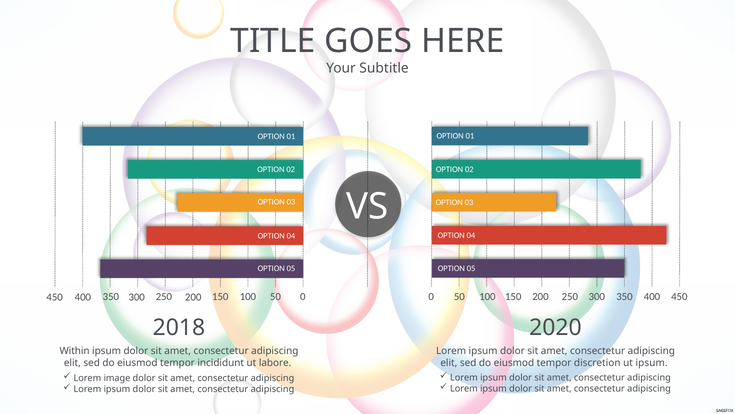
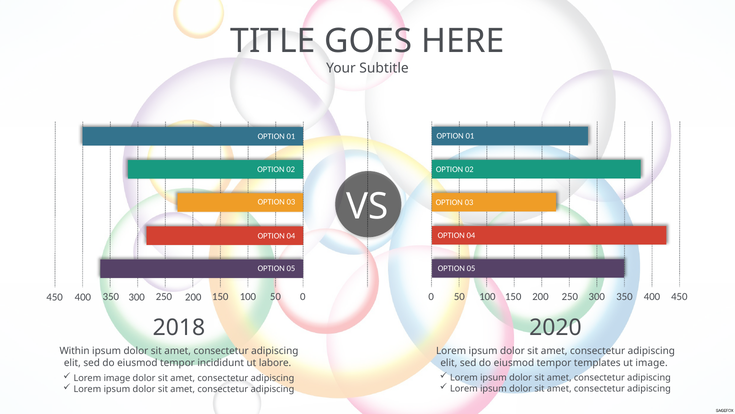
discretion: discretion -> templates (597, 362)
ut ipsum: ipsum -> image (652, 362)
